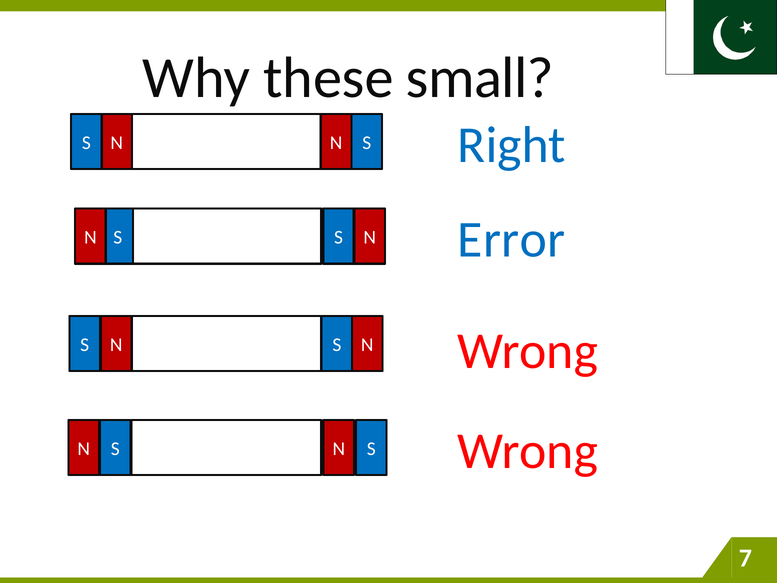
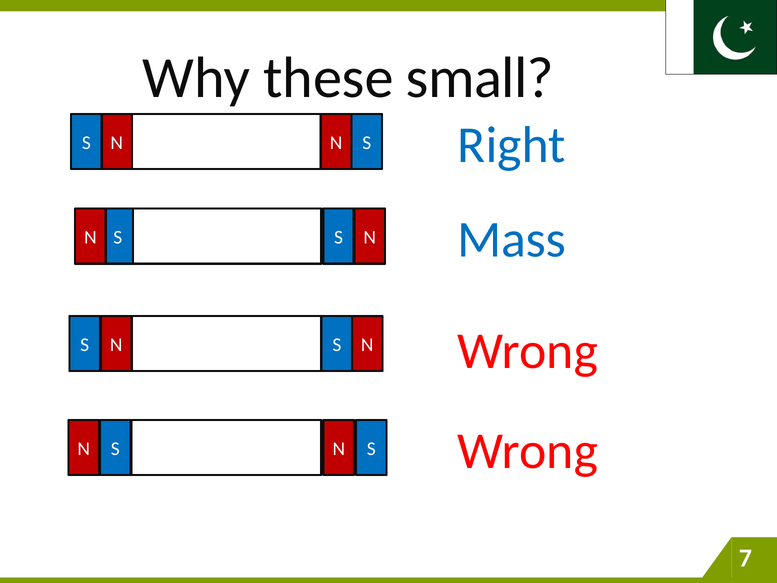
Error: Error -> Mass (512, 240)
